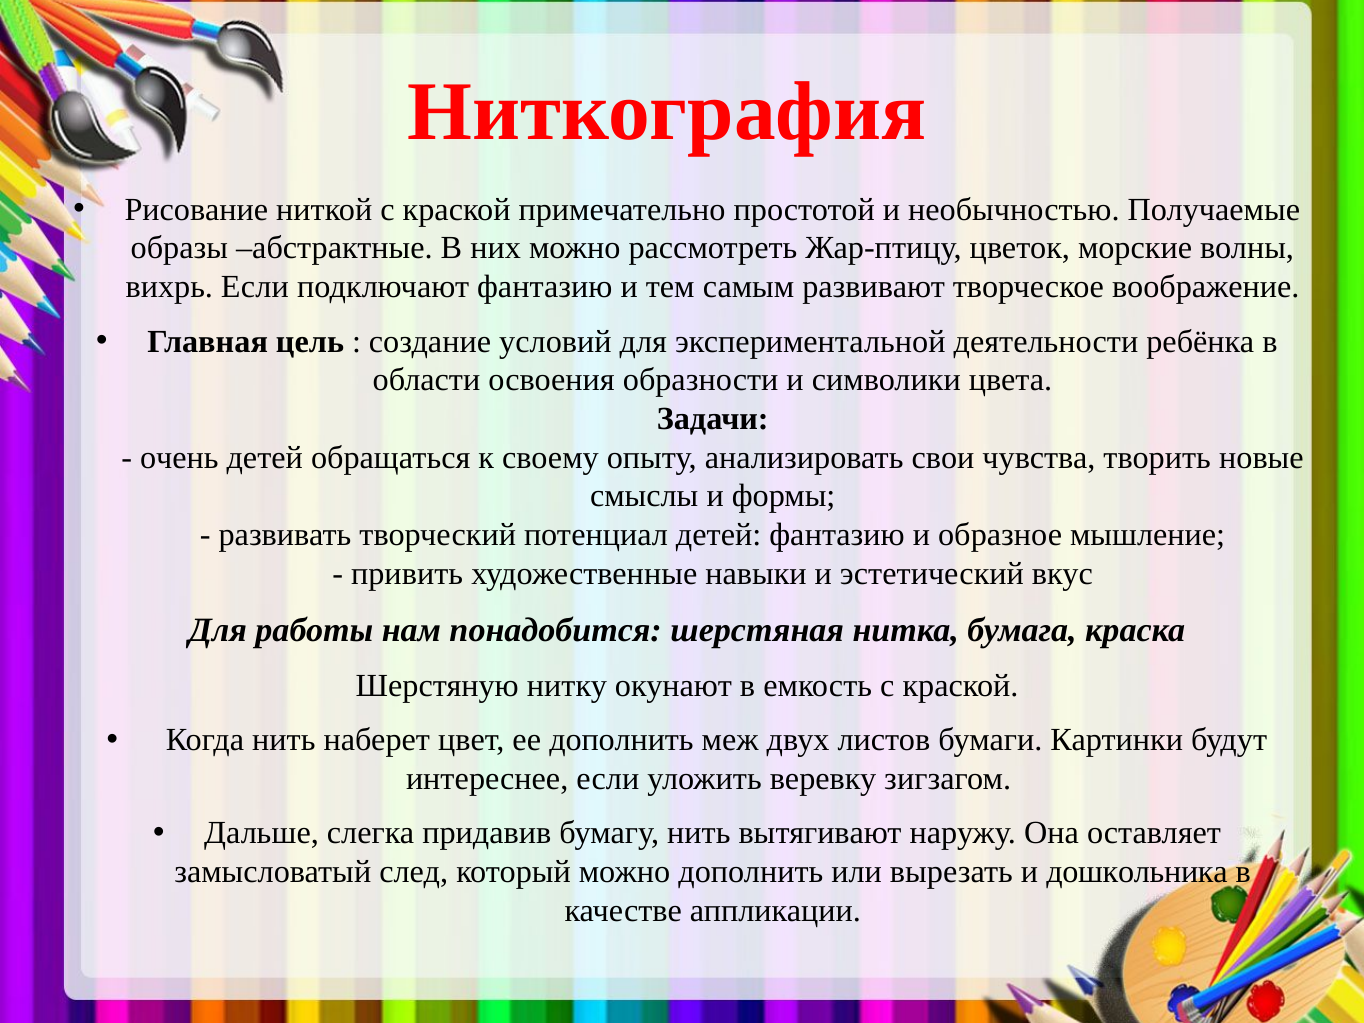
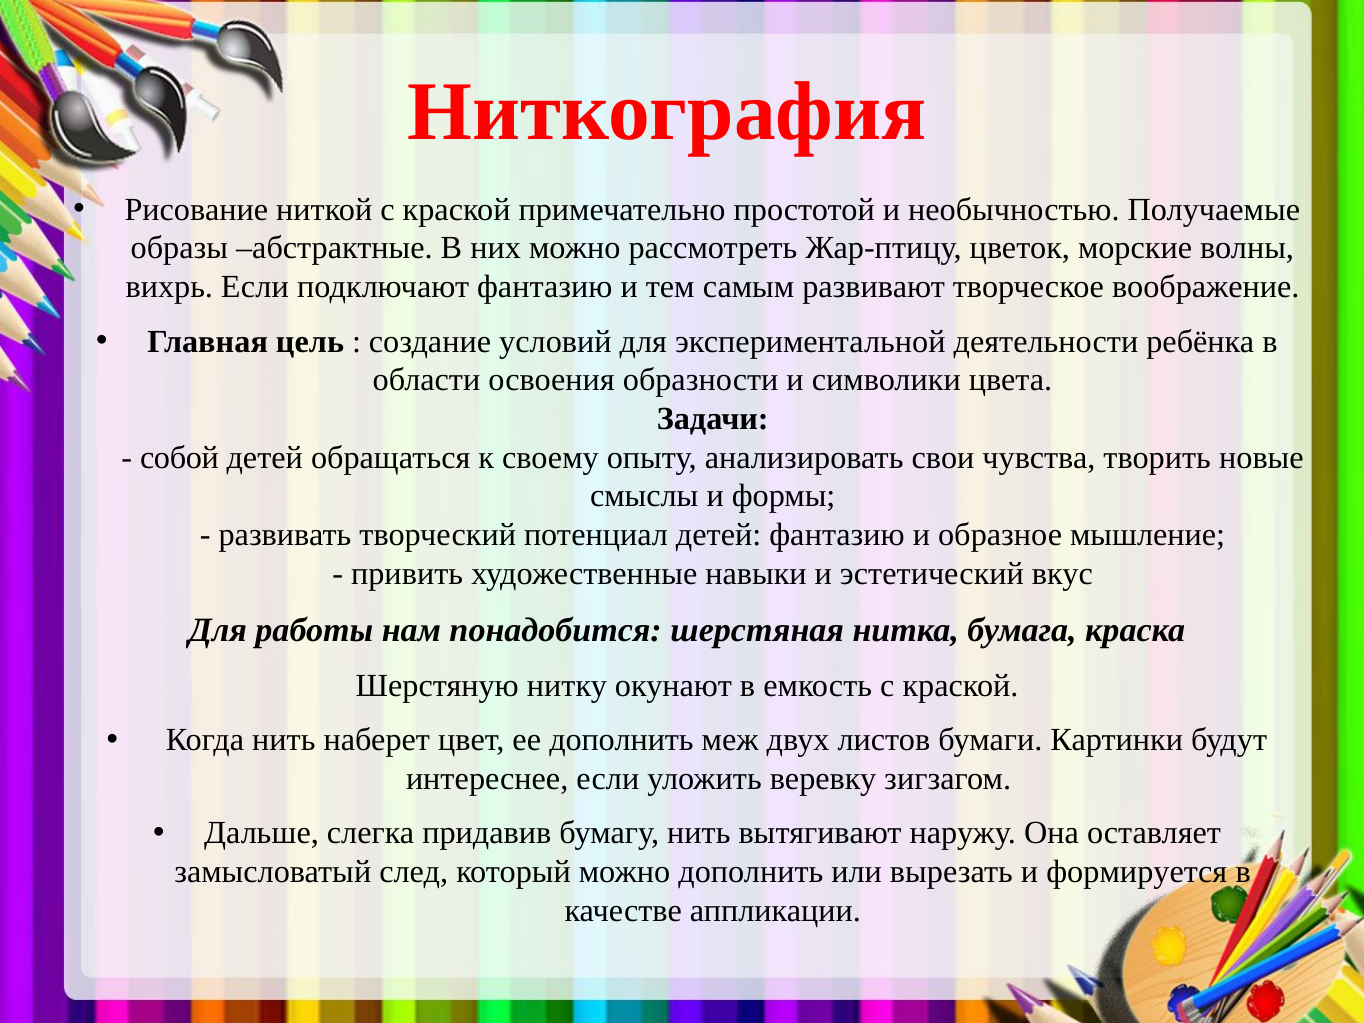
очень: очень -> собой (179, 457)
дошкольника: дошкольника -> формируется (1137, 872)
